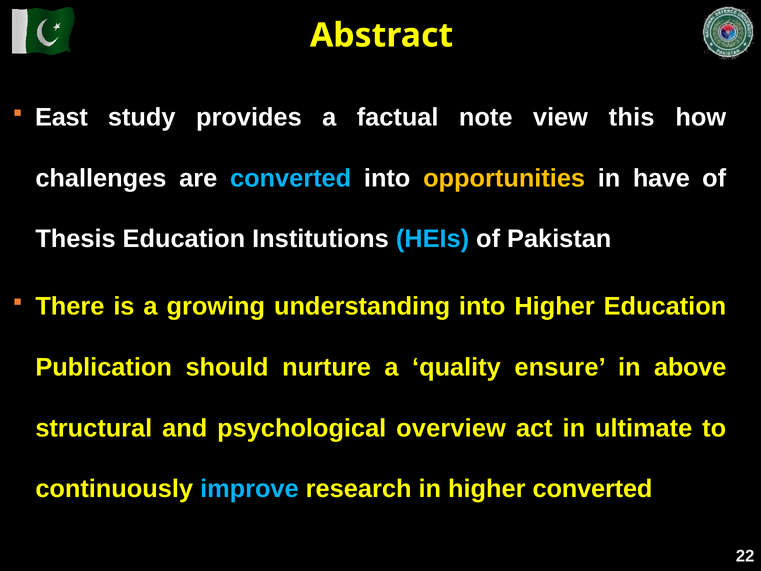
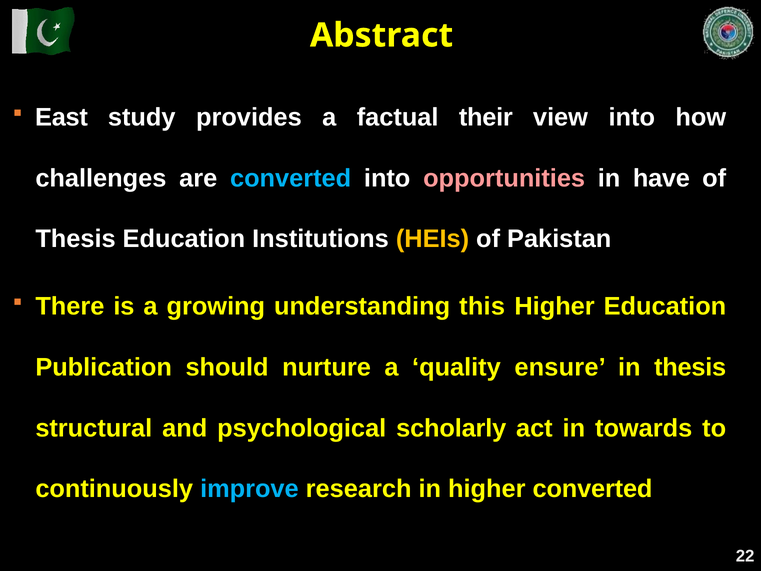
note: note -> their (486, 117)
view this: this -> into (632, 117)
opportunities colour: yellow -> pink (504, 178)
HEIs colour: light blue -> yellow (432, 239)
understanding into: into -> this (482, 306)
in above: above -> thesis (690, 367)
overview: overview -> scholarly (451, 428)
ultimate: ultimate -> towards (644, 428)
